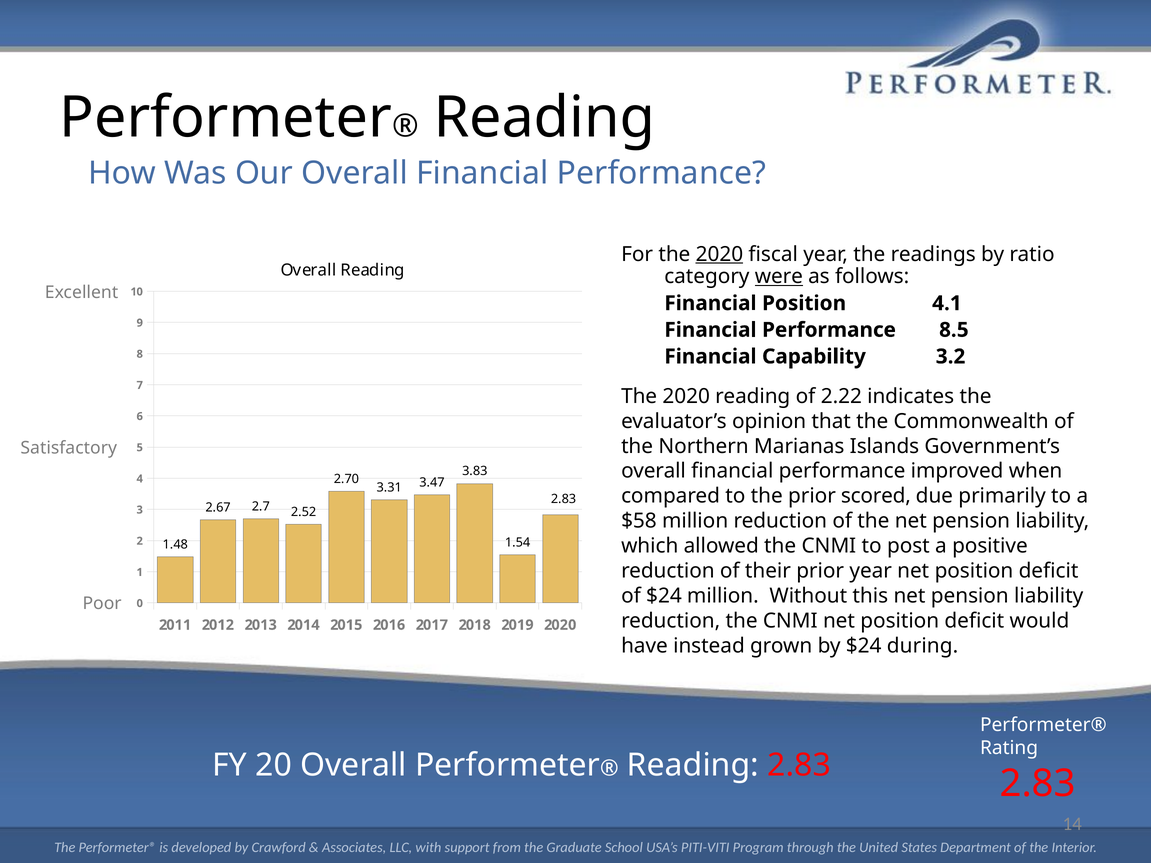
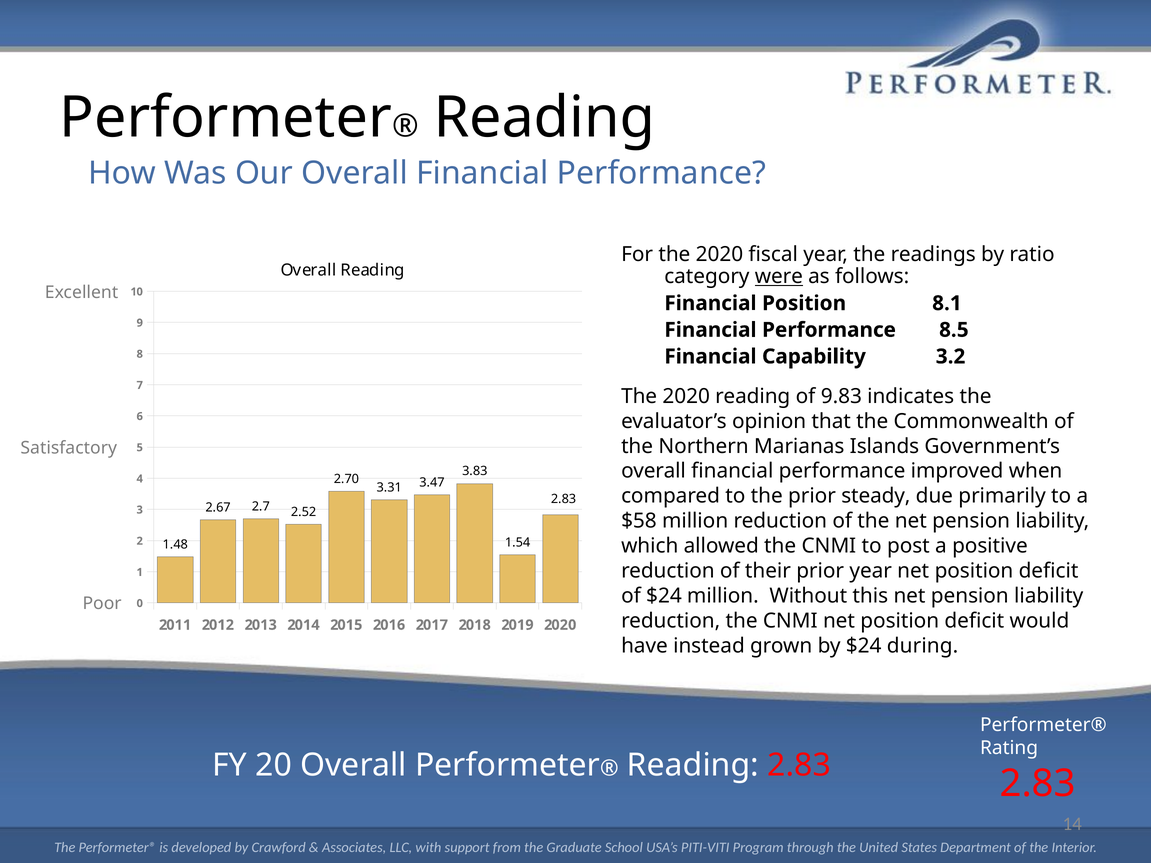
2020 underline: present -> none (719, 254)
4.1: 4.1 -> 8.1 (947, 303)
2.22: 2.22 -> 9.83 (841, 396)
scored: scored -> steady (876, 496)
